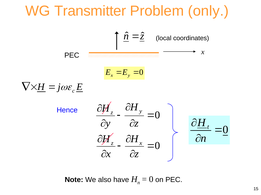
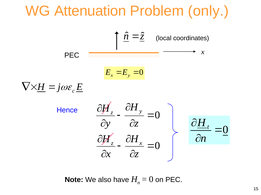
Transmitter: Transmitter -> Attenuation (90, 11)
